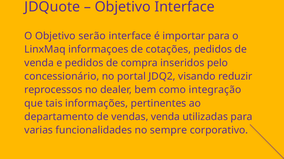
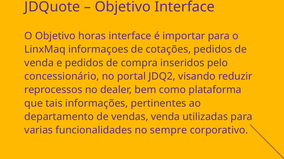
serão: serão -> horas (92, 36)
integração: integração -> plataforma (215, 90)
